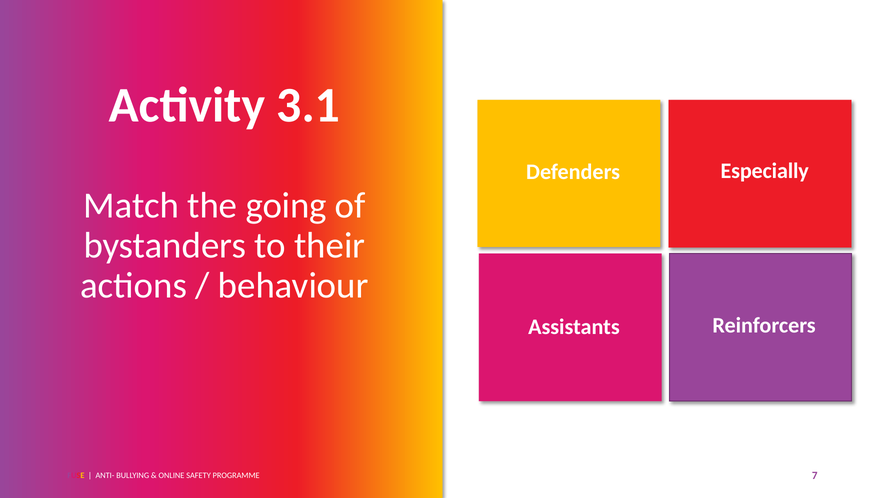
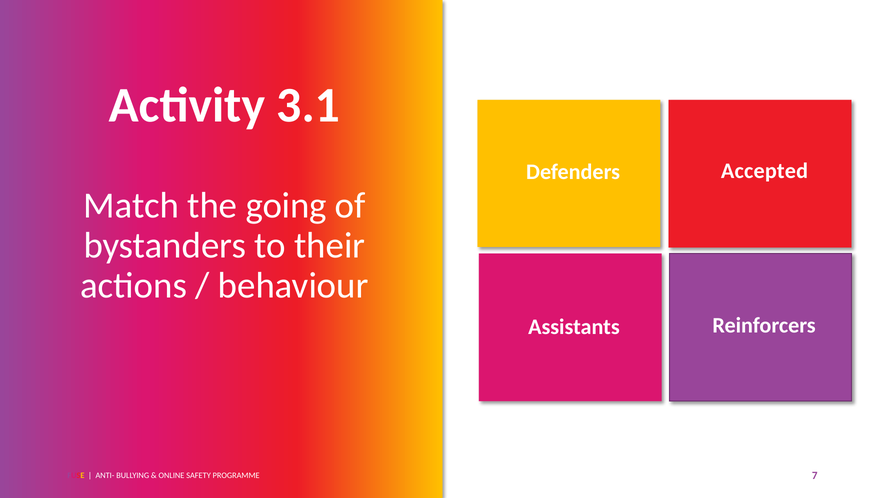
Especially: Especially -> Accepted (765, 171)
